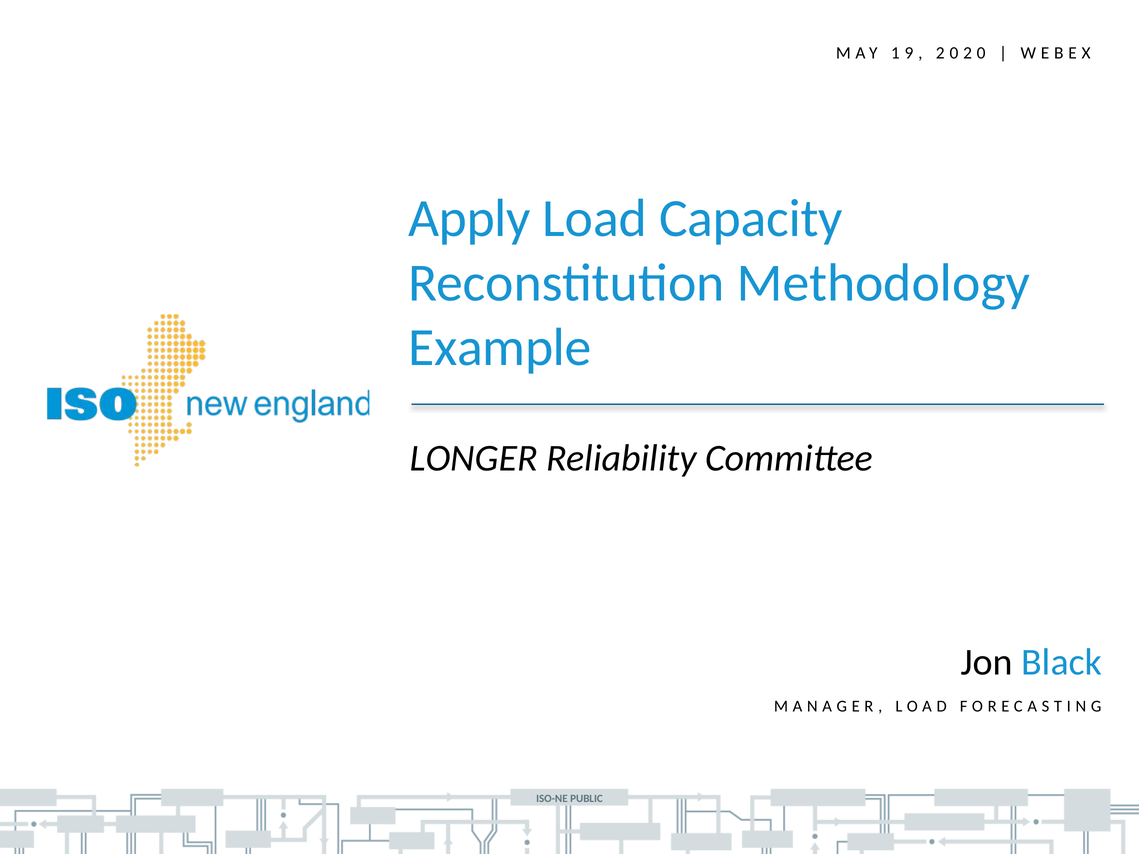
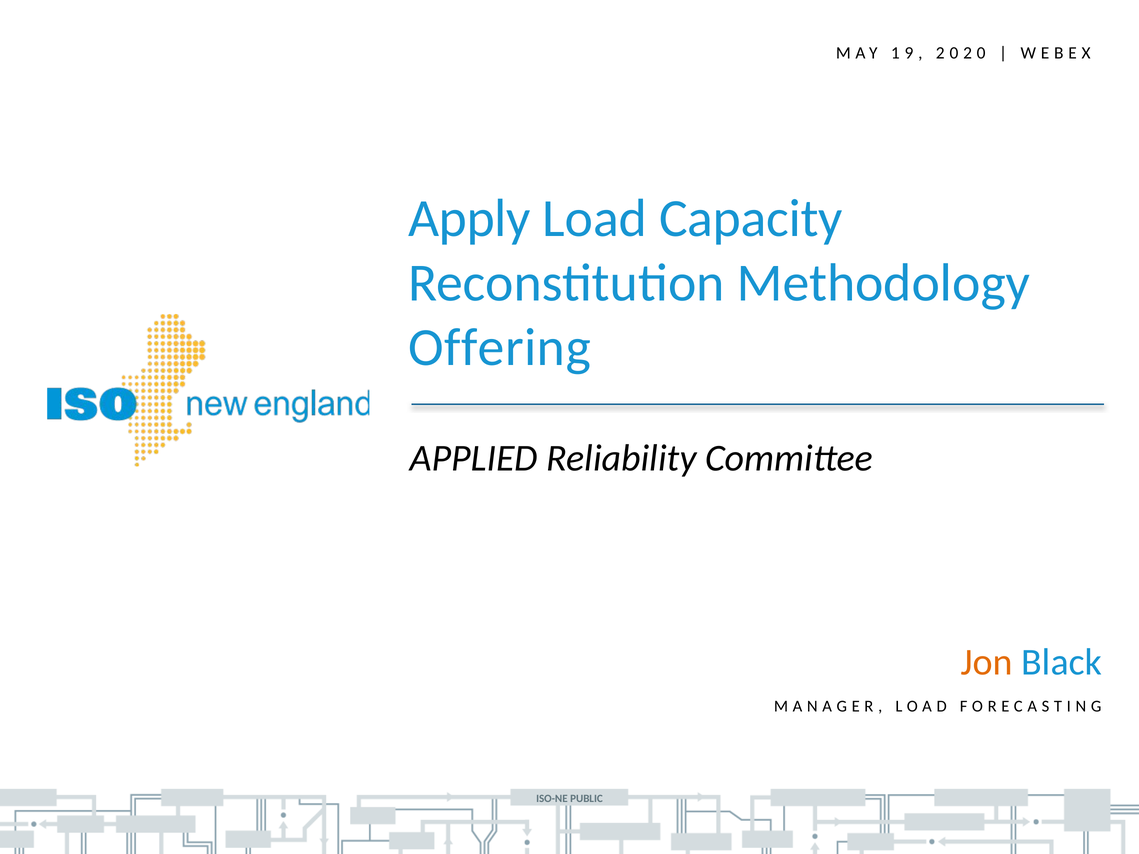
Example: Example -> Offering (500, 348)
LONGER: LONGER -> APPLIED (474, 458)
Jon colour: black -> orange (987, 662)
